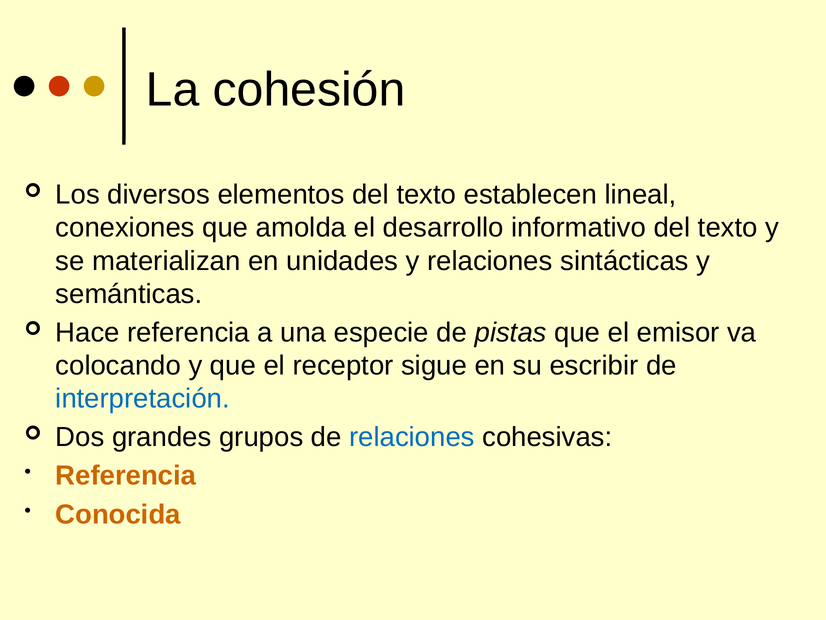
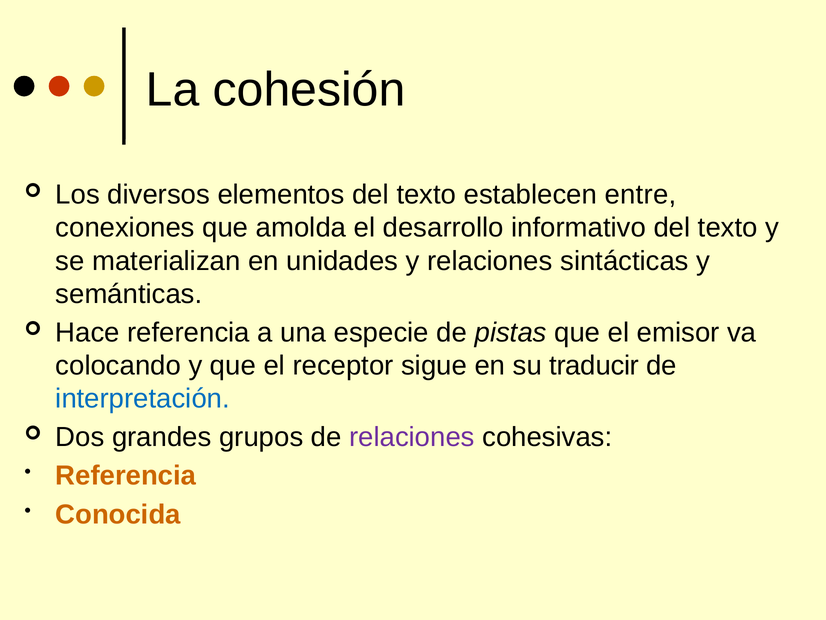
lineal: lineal -> entre (640, 195)
escribir: escribir -> traducir (594, 365)
relaciones colour: blue -> purple (412, 437)
